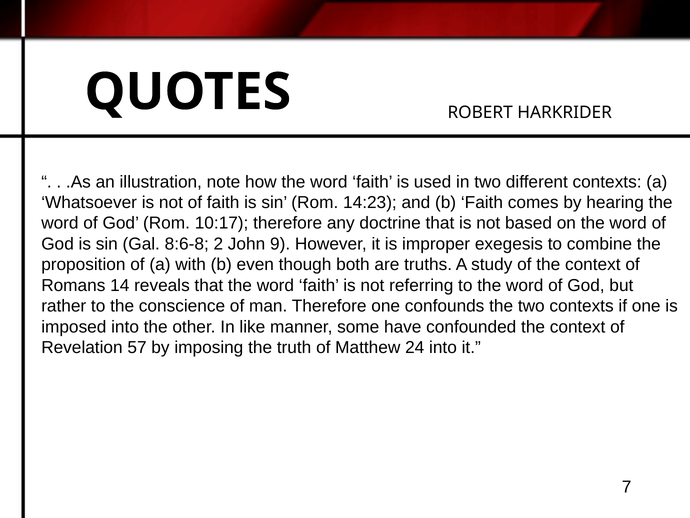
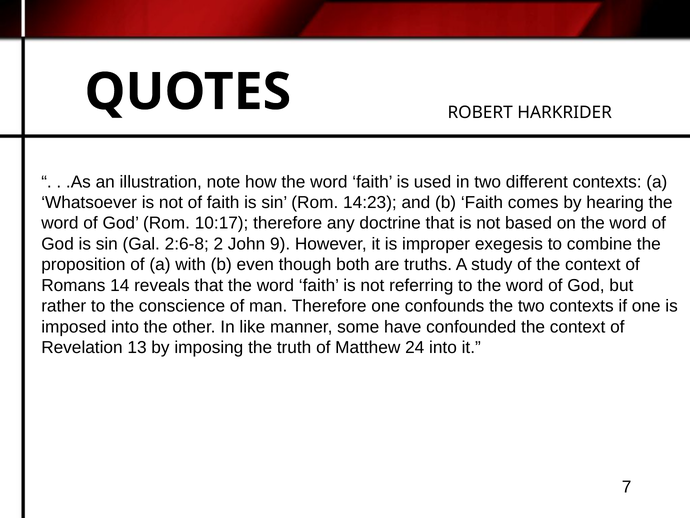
8:6-8: 8:6-8 -> 2:6-8 (187, 244)
57: 57 -> 13 (137, 347)
